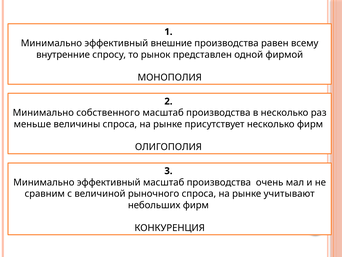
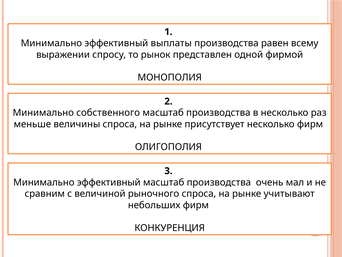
внешние: внешние -> выплаты (171, 43)
внутренние: внутренние -> выражении (63, 55)
